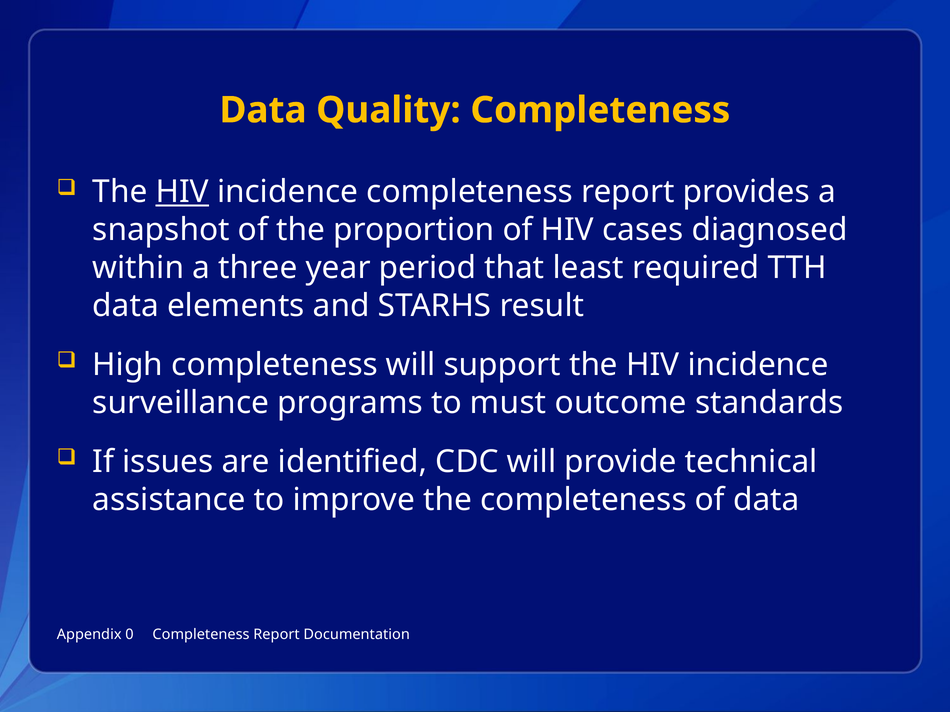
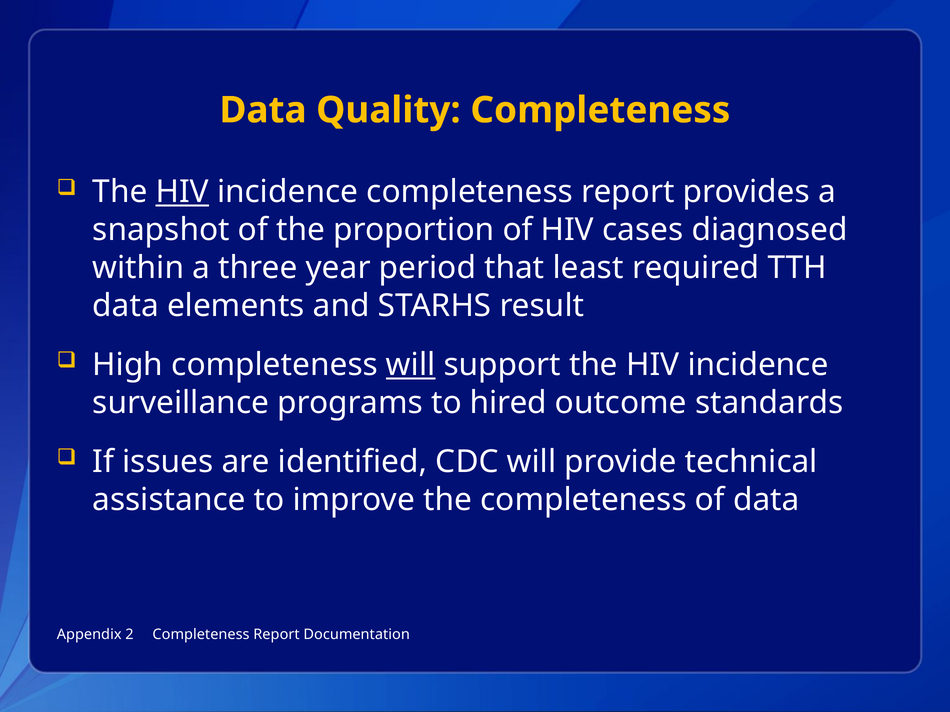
will underline: none -> present (411, 365)
must: must -> hired (508, 403)
0: 0 -> 2 (129, 635)
